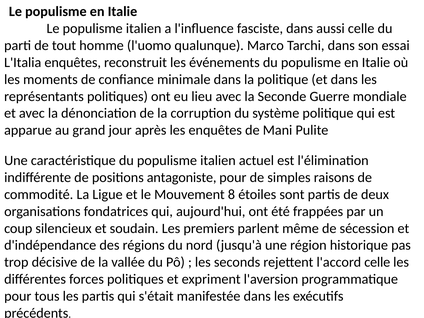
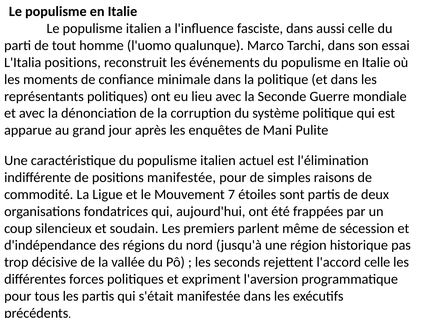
L'Italia enquêtes: enquêtes -> positions (73, 62)
positions antagoniste: antagoniste -> manifestée (181, 177)
8: 8 -> 7 (231, 194)
